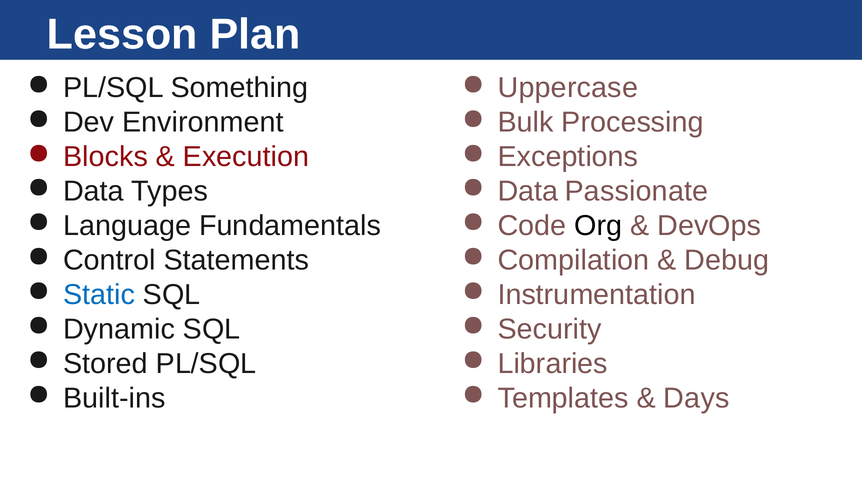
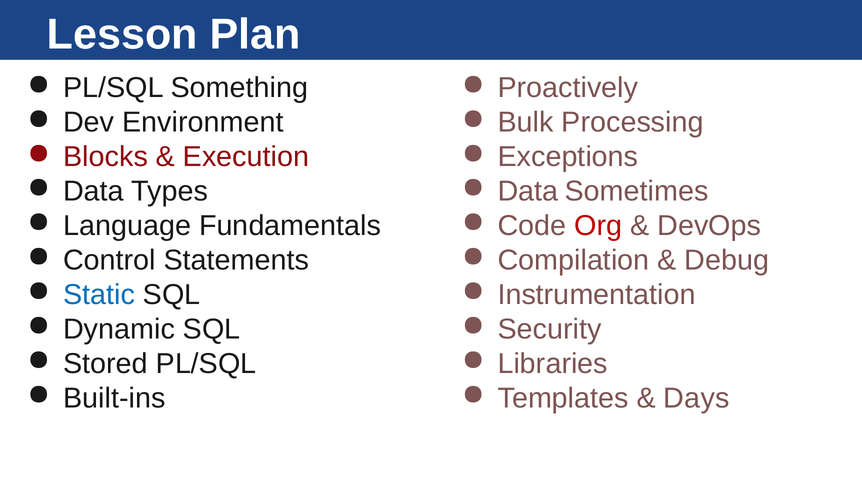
Uppercase: Uppercase -> Proactively (568, 88)
Passionate: Passionate -> Sometimes (637, 191)
Org colour: black -> red (598, 226)
